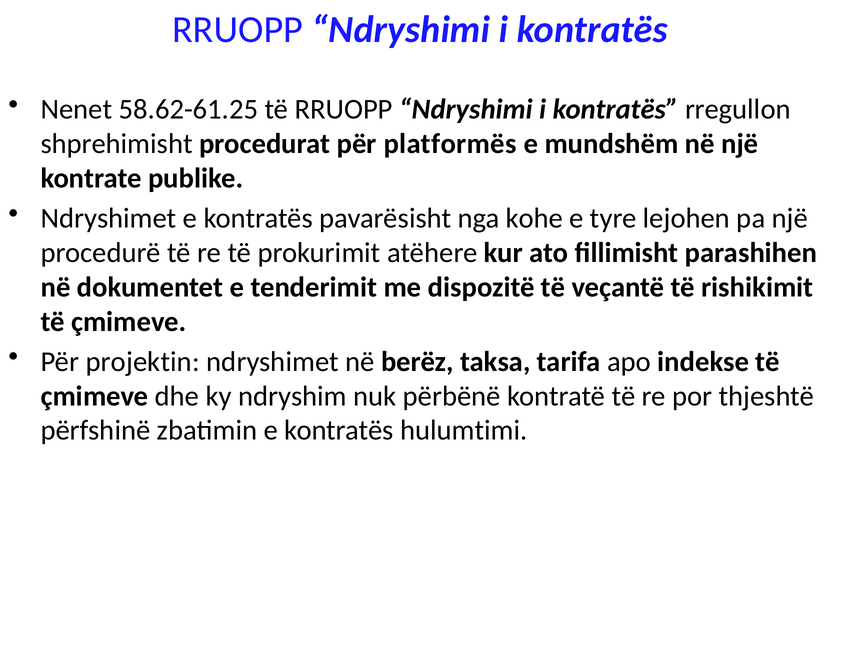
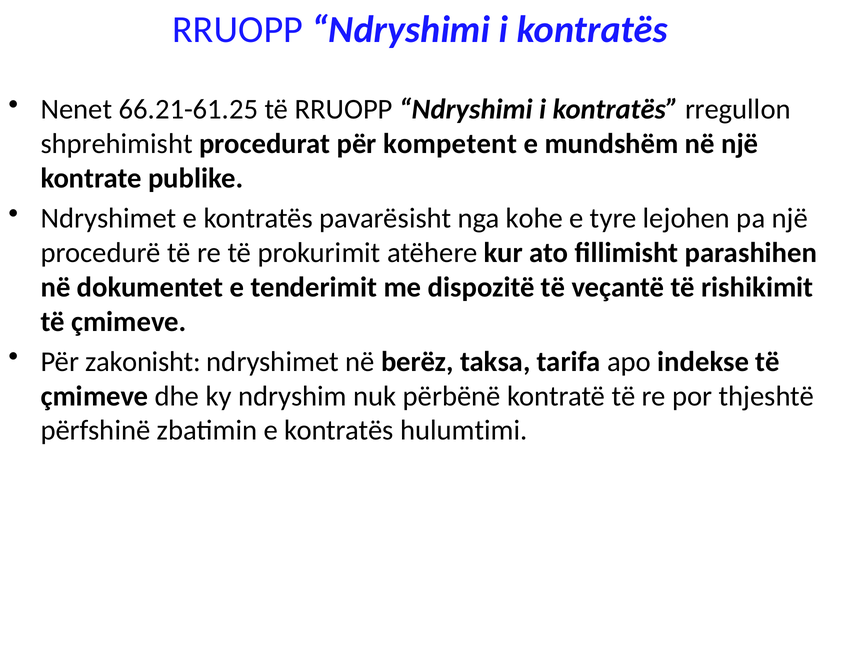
58.62-61.25: 58.62-61.25 -> 66.21-61.25 (188, 109)
platformës: platformës -> kompetent (450, 144)
projektin: projektin -> zakonisht (143, 362)
